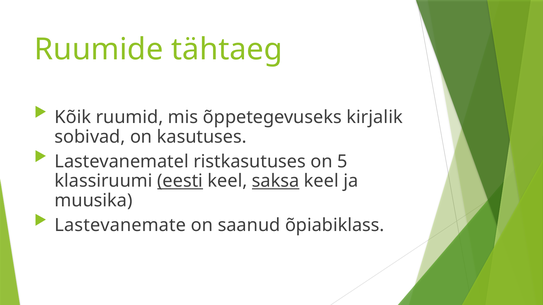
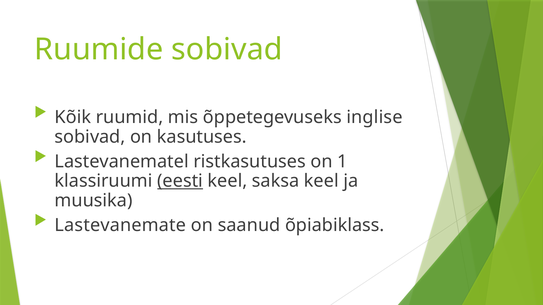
Ruumide tähtaeg: tähtaeg -> sobivad (227, 50)
kirjalik: kirjalik -> inglise (375, 117)
5: 5 -> 1 (342, 162)
saksa underline: present -> none (276, 181)
